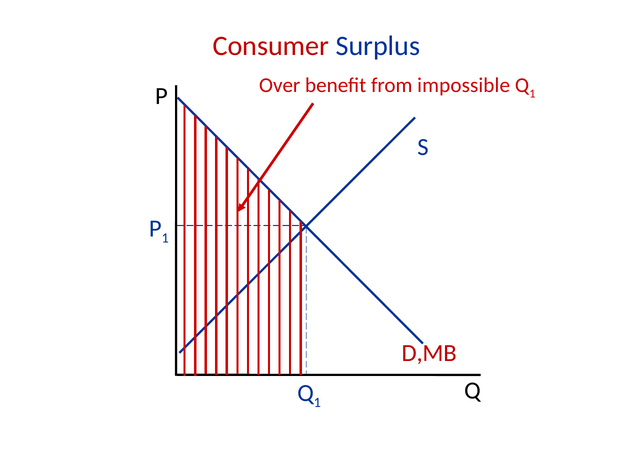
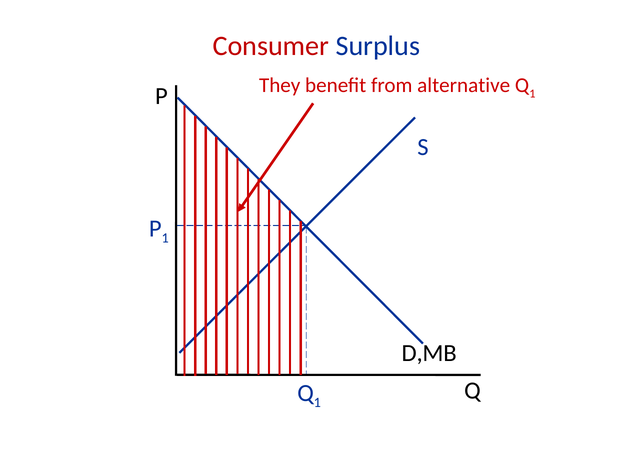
Over: Over -> They (280, 86)
impossible: impossible -> alternative (464, 86)
D,MB colour: red -> black (429, 354)
